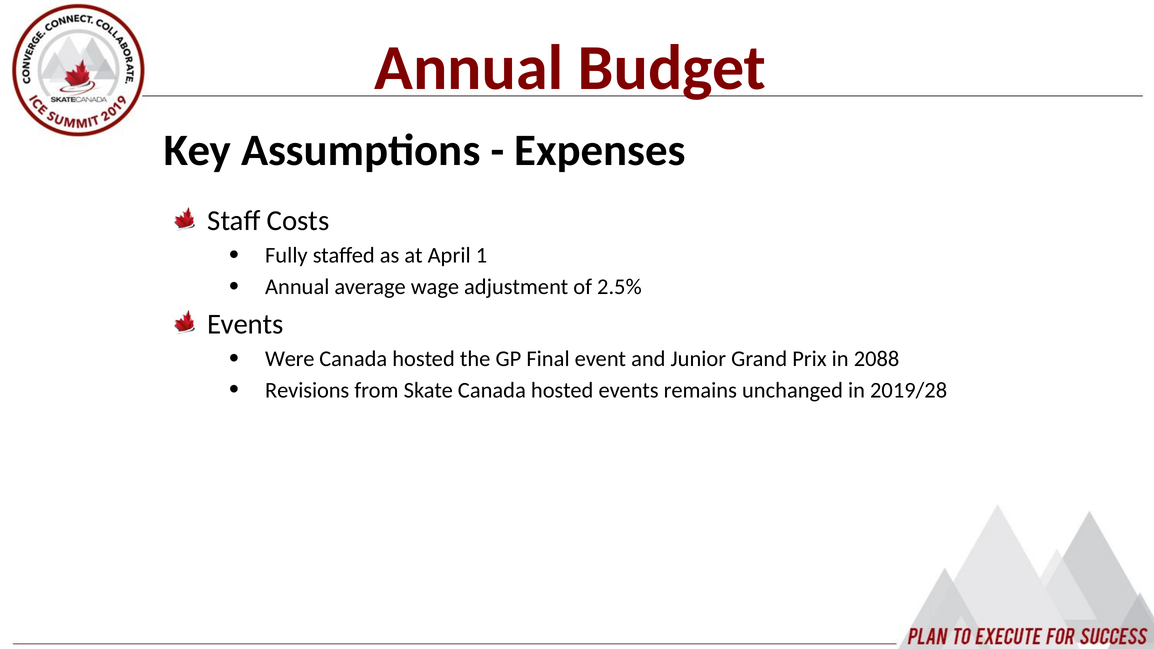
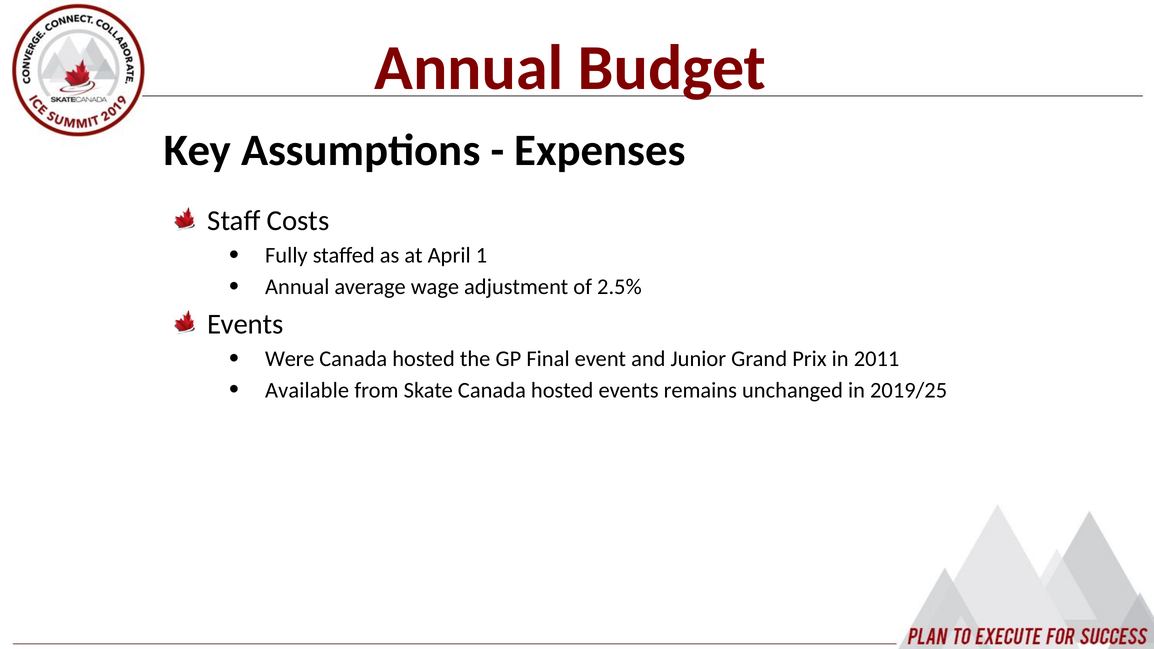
2088: 2088 -> 2011 (877, 359)
Revisions: Revisions -> Available (307, 390)
2019/28: 2019/28 -> 2019/25 (909, 390)
